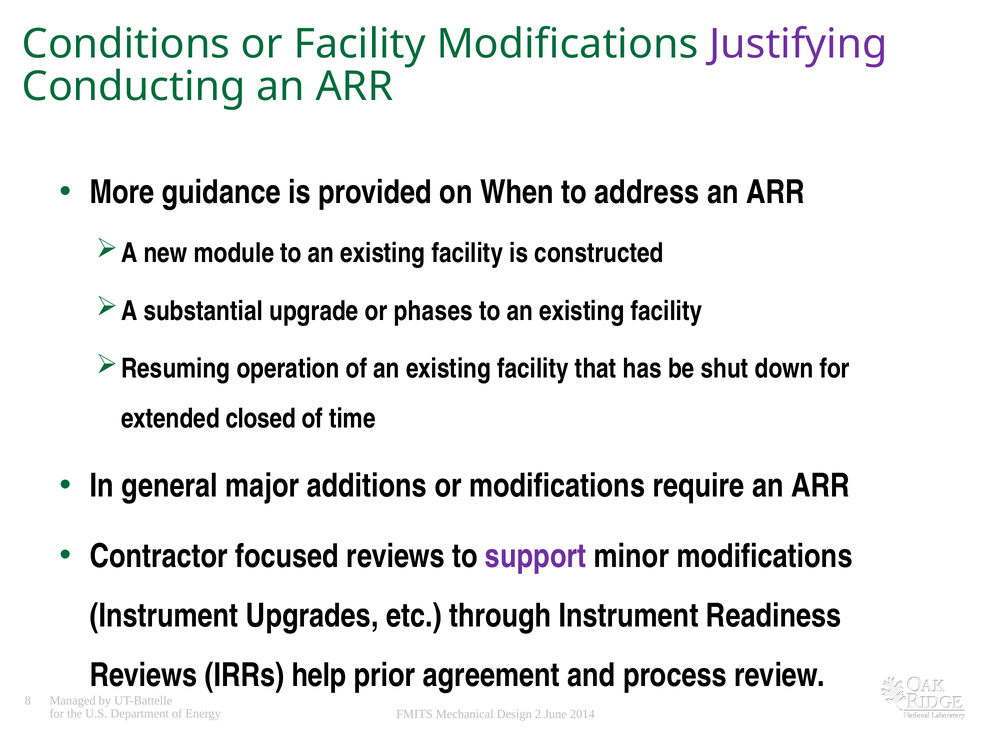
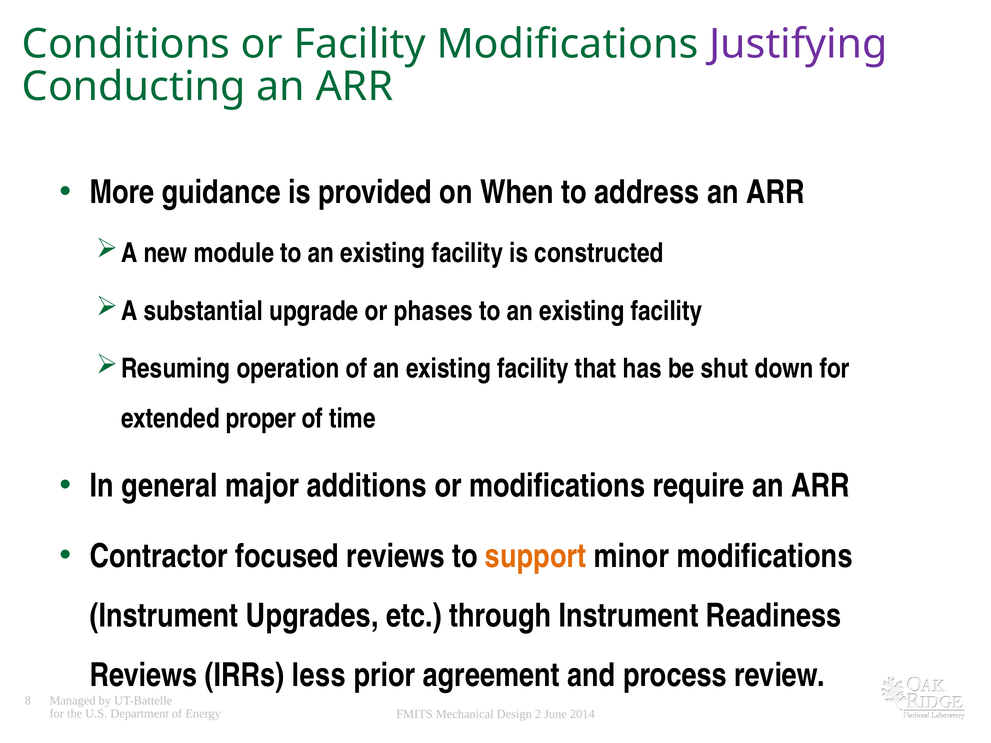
closed: closed -> proper (261, 419)
support colour: purple -> orange (536, 557)
help: help -> less (319, 675)
